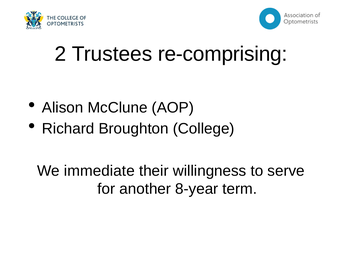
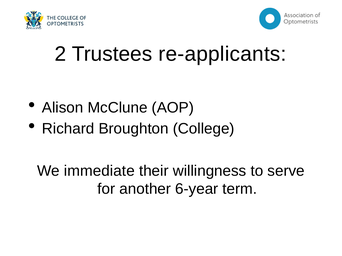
re-comprising: re-comprising -> re-applicants (222, 54)
8-year: 8-year -> 6-year (197, 189)
